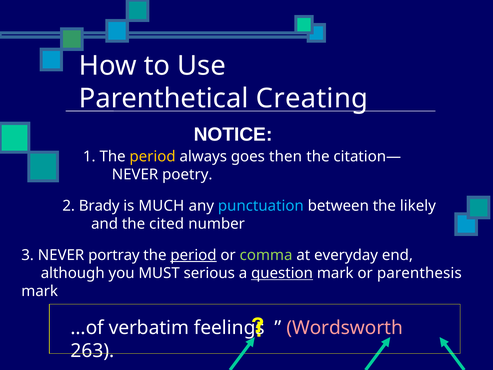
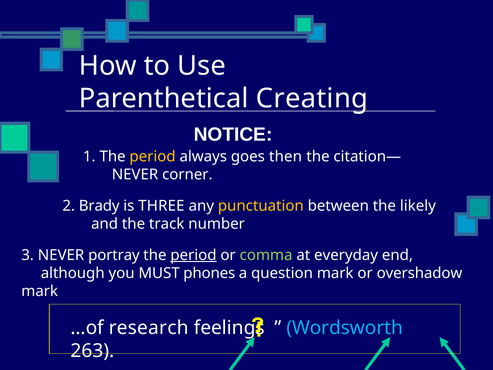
poetry: poetry -> corner (187, 174)
MUCH: MUCH -> THREE (161, 206)
punctuation colour: light blue -> yellow (261, 206)
cited: cited -> track (167, 224)
serious: serious -> phones (209, 273)
question underline: present -> none (282, 273)
parenthesis: parenthesis -> overshadow (419, 273)
verbatim: verbatim -> research (149, 328)
Wordsworth colour: pink -> light blue (345, 328)
